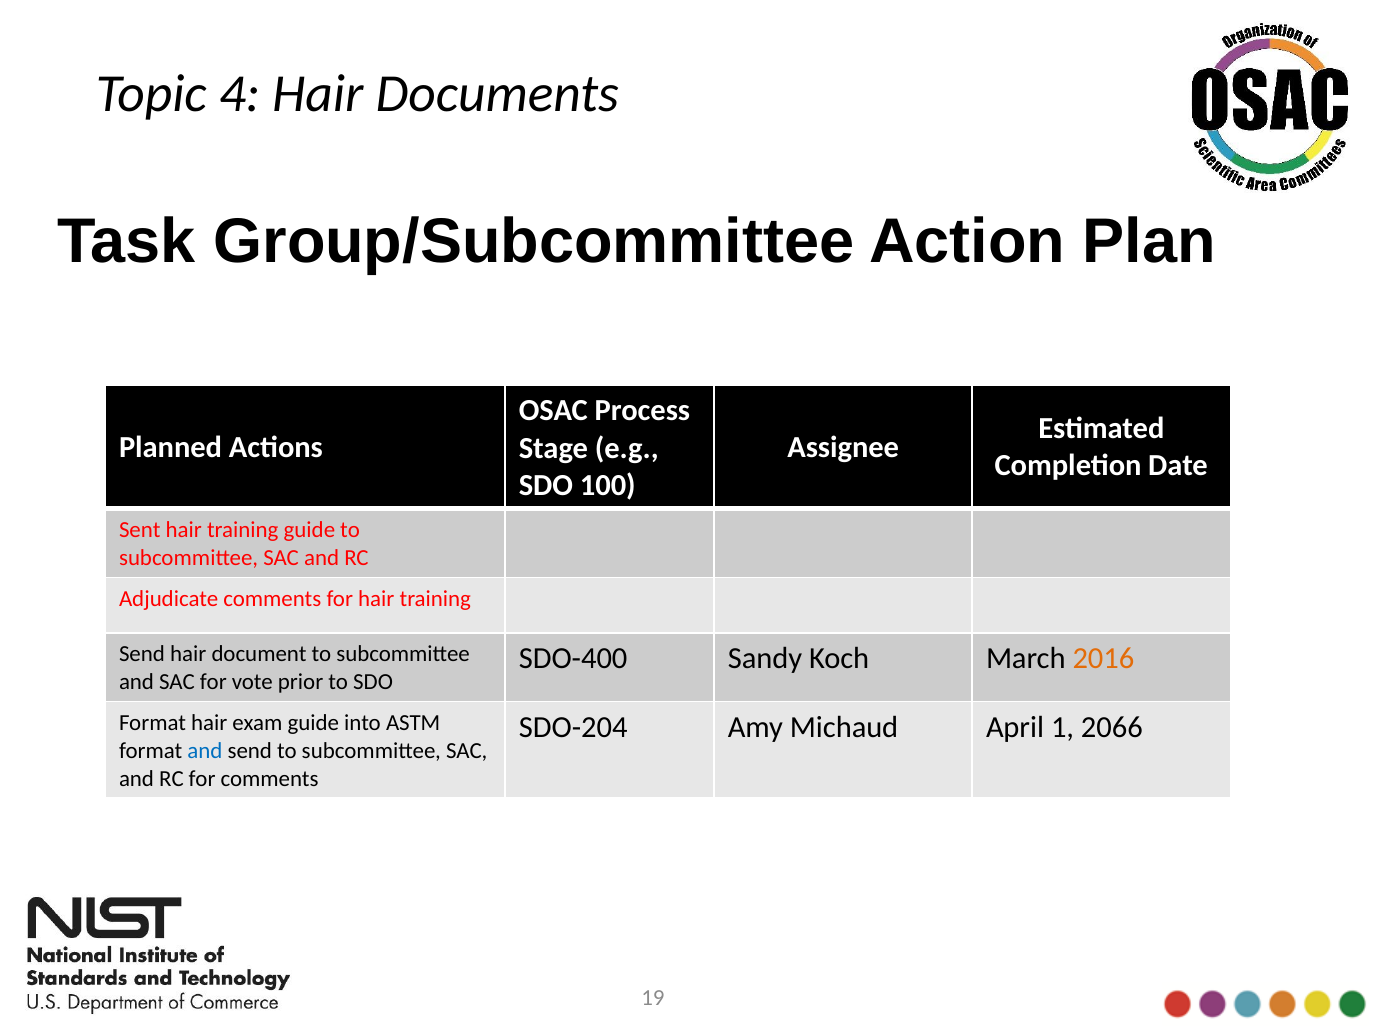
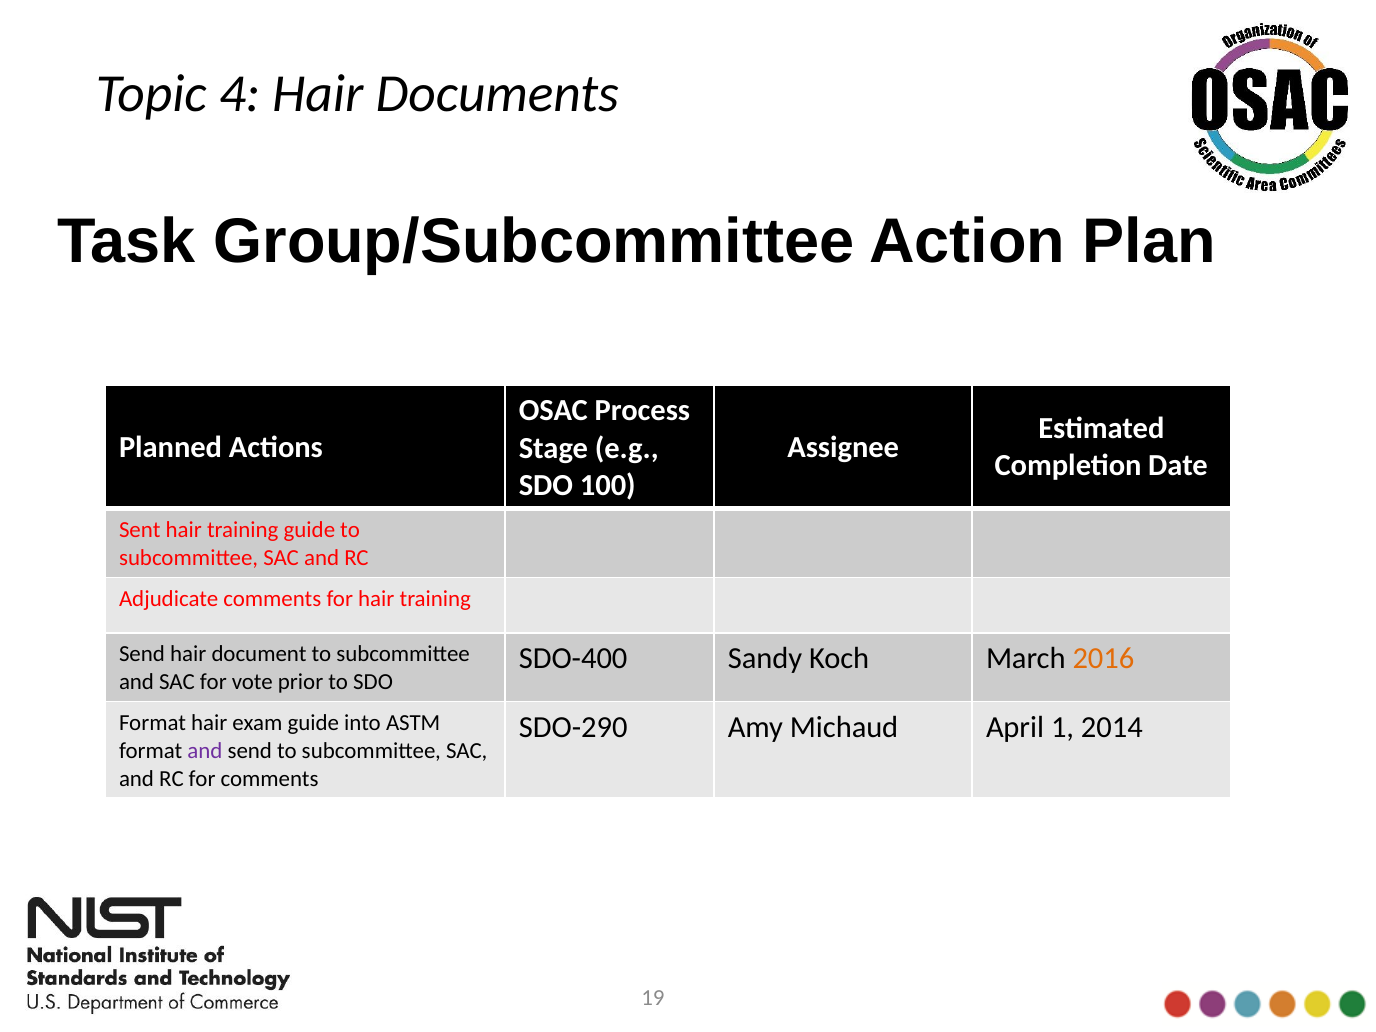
SDO-204: SDO-204 -> SDO-290 (573, 728)
2066: 2066 -> 2014 (1112, 728)
and colour: blue -> purple (205, 751)
